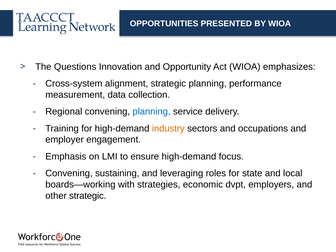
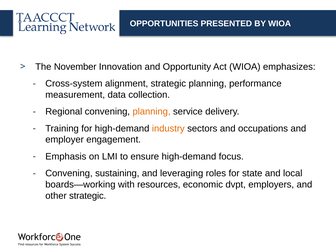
Questions: Questions -> November (75, 67)
planning colour: blue -> orange (152, 112)
strategies: strategies -> resources (159, 185)
